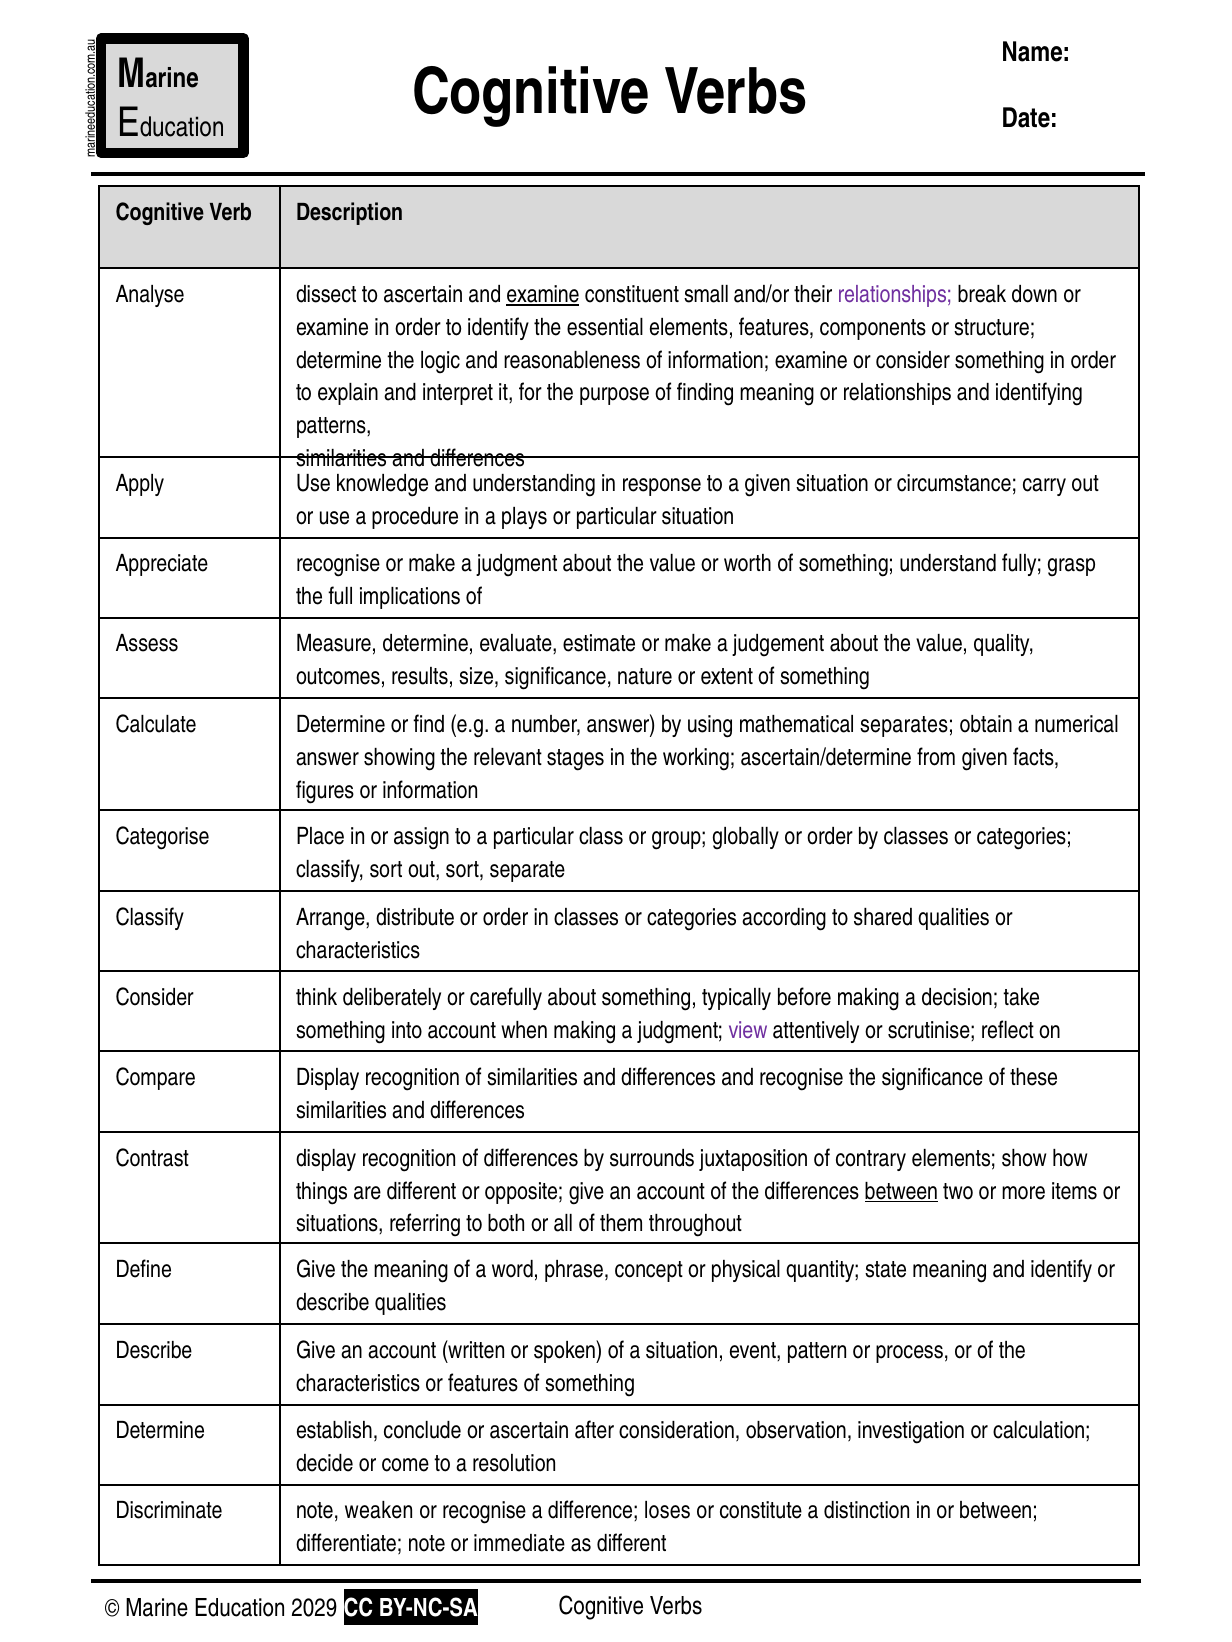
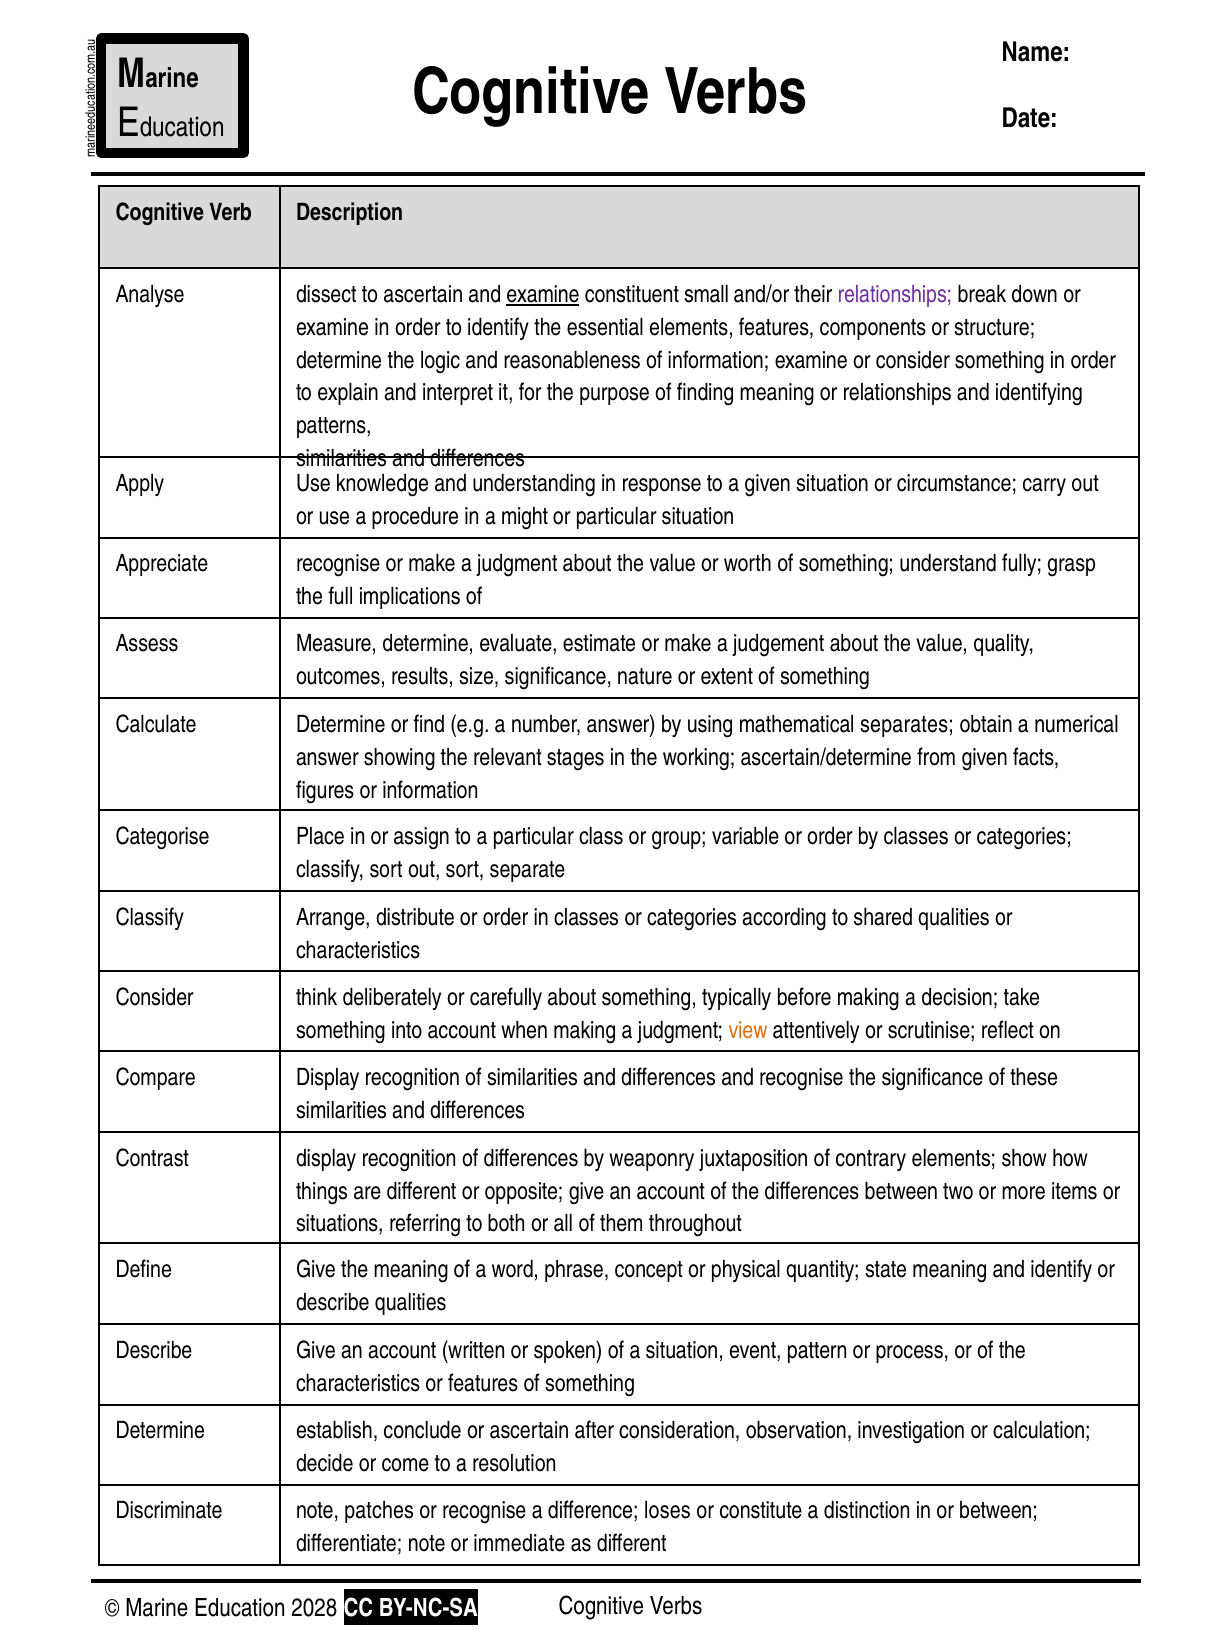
plays: plays -> might (525, 516)
globally: globally -> variable (746, 837)
view colour: purple -> orange (748, 1031)
surrounds: surrounds -> weaponry (652, 1159)
between underline: present -> none (901, 1192)
weaken: weaken -> patches (379, 1512)
2029: 2029 -> 2028 (314, 1609)
